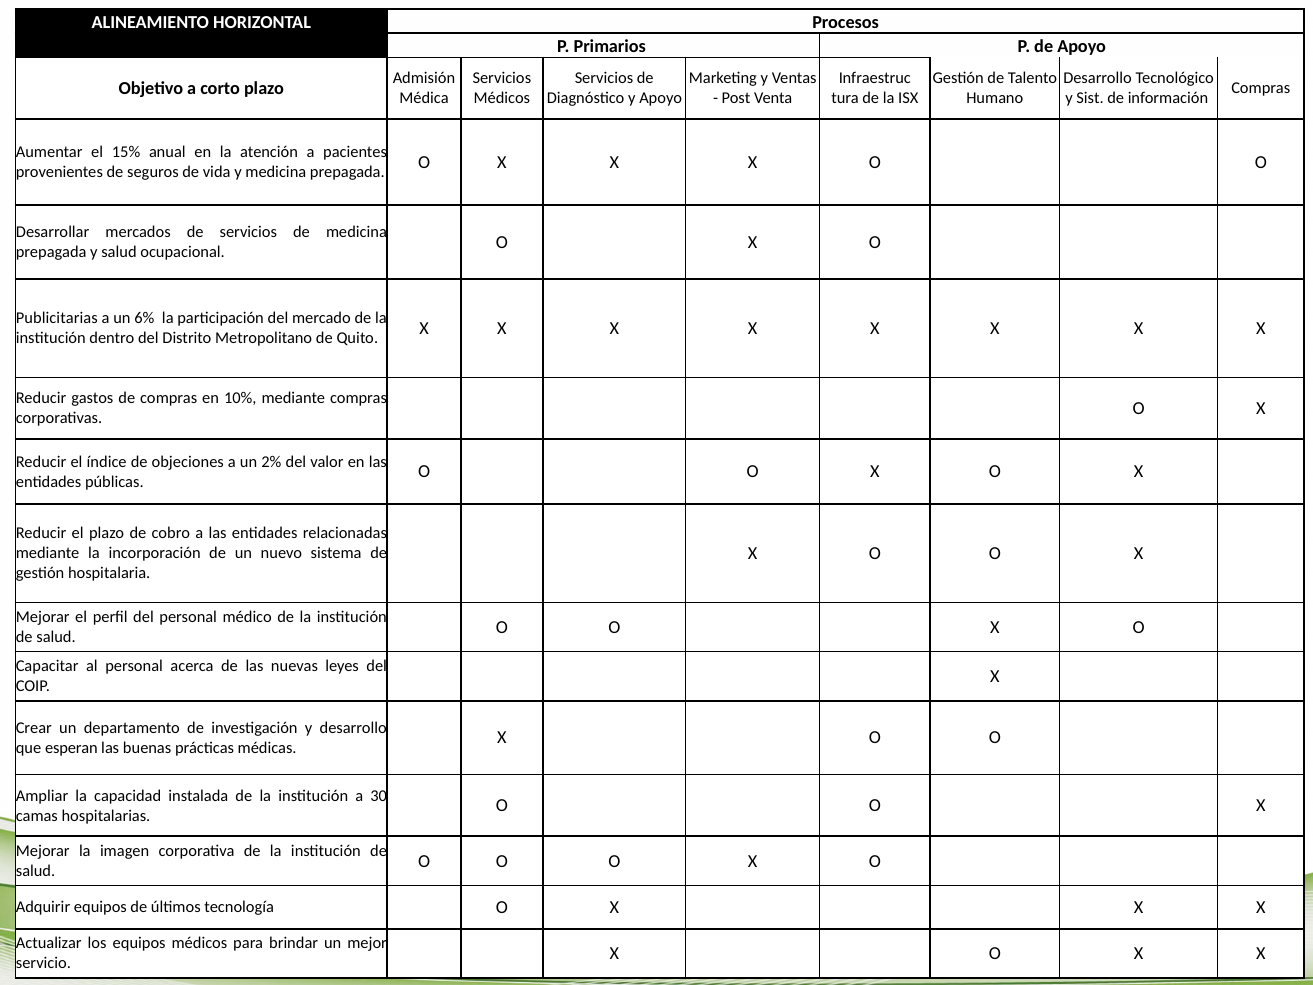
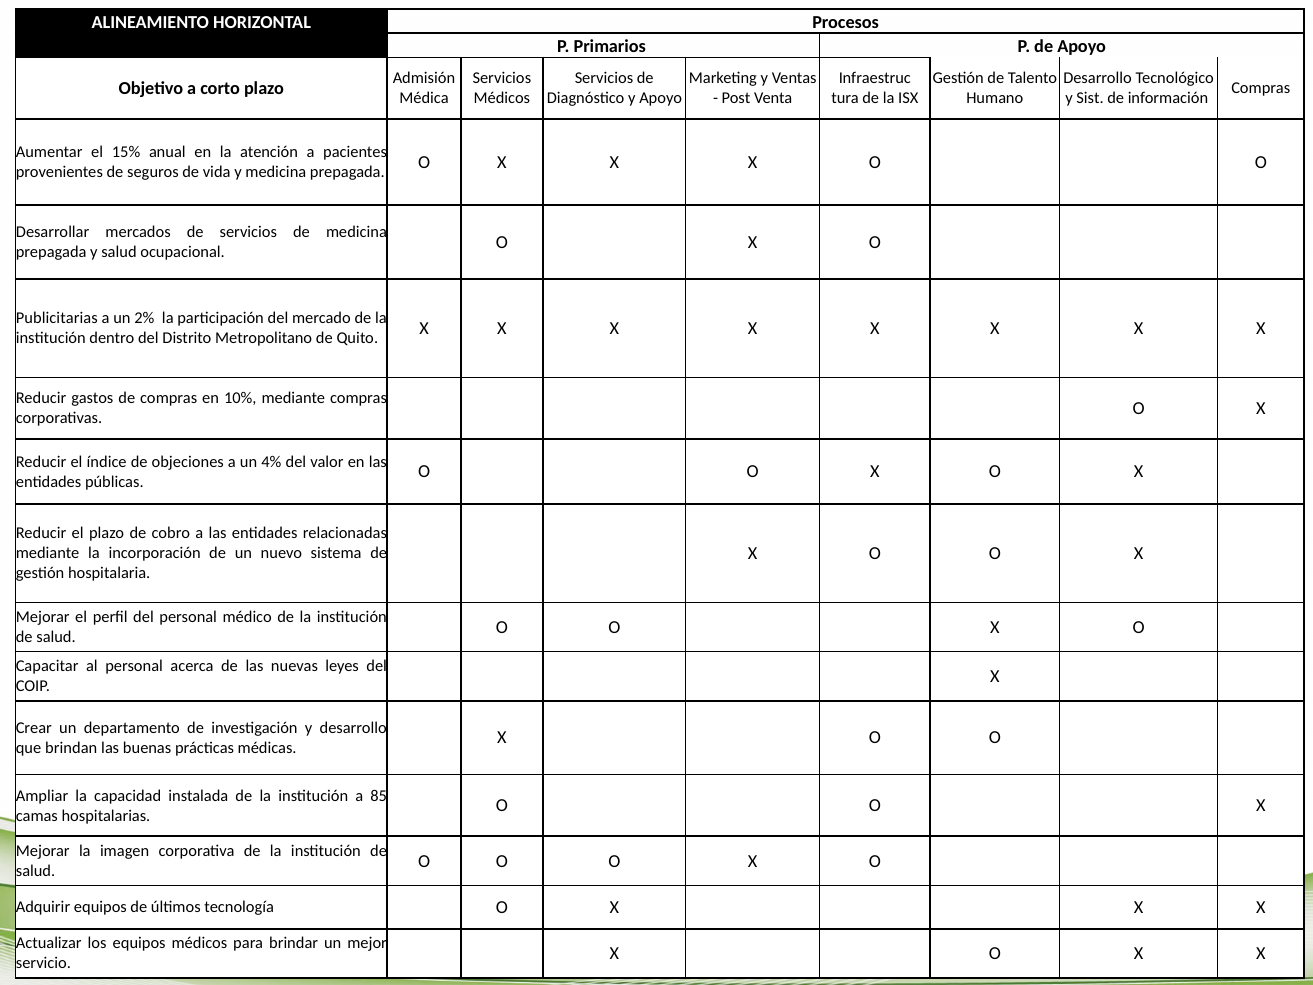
6%: 6% -> 2% (144, 318)
2%: 2% -> 4% (271, 462)
esperan: esperan -> brindan (71, 748)
30: 30 -> 85 (379, 795)
